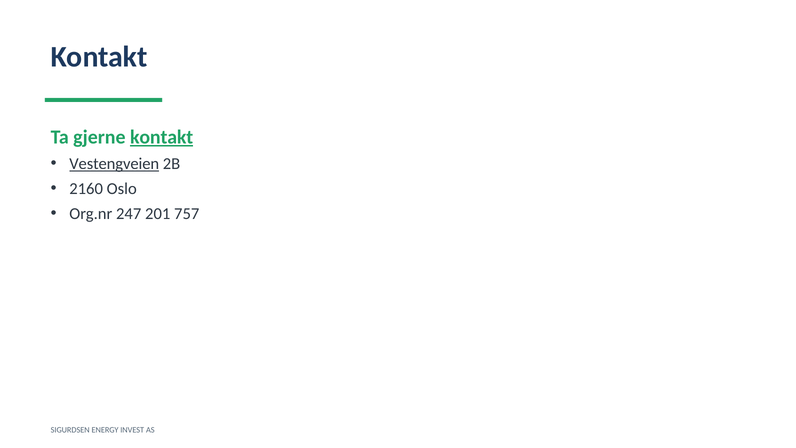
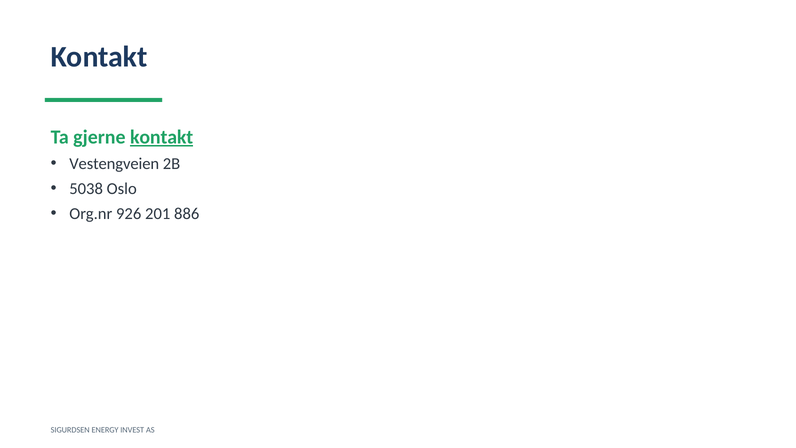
Vestengveien underline: present -> none (114, 164)
2160: 2160 -> 5038 (86, 189)
247: 247 -> 926 (129, 213)
757: 757 -> 886 (187, 213)
